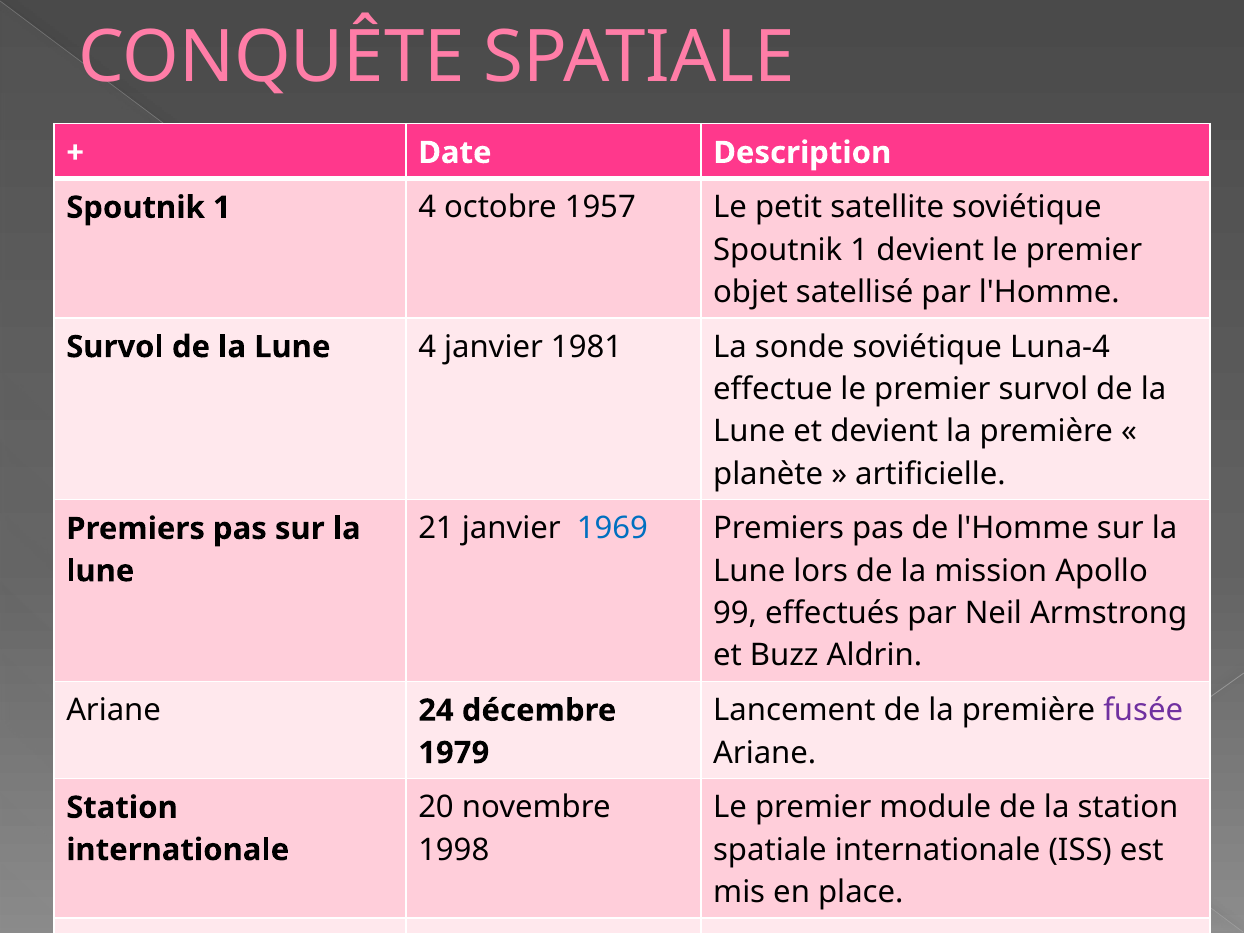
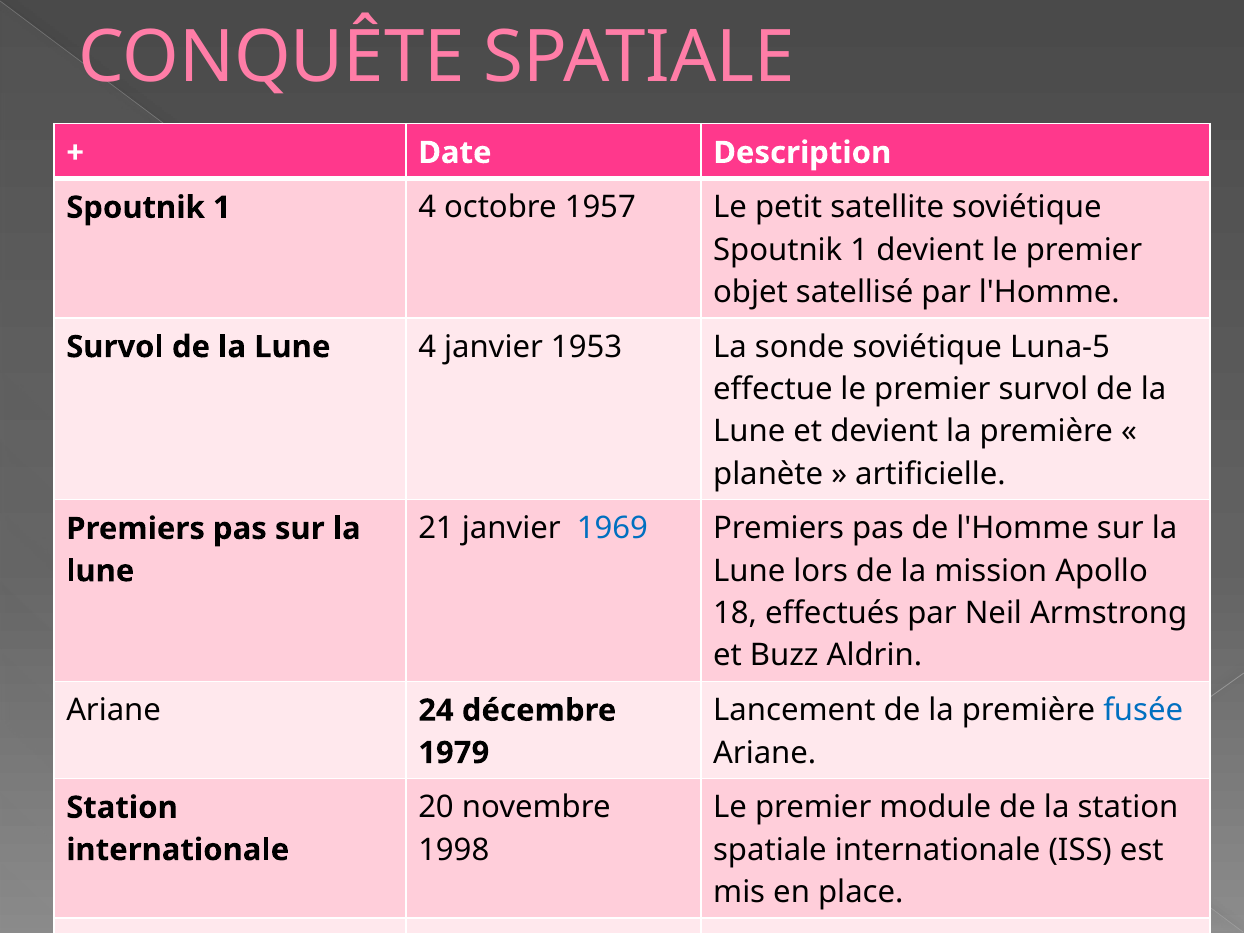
1981: 1981 -> 1953 (587, 347)
Luna-4: Luna-4 -> Luna-5 (1060, 347)
99: 99 -> 18 (735, 613)
fusée colour: purple -> blue (1143, 710)
